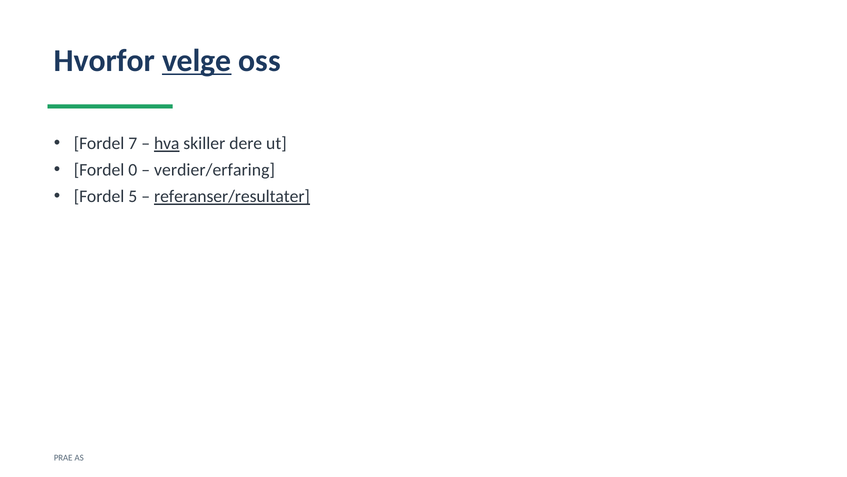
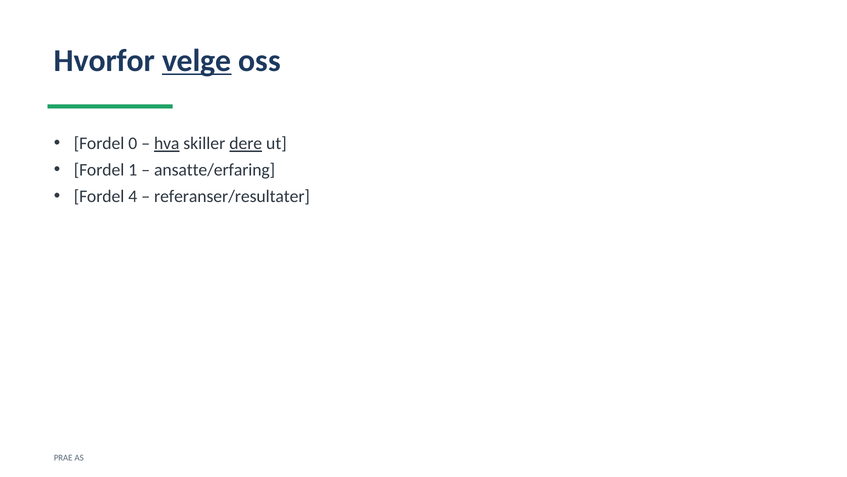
7: 7 -> 0 (133, 143)
dere underline: none -> present (246, 143)
0: 0 -> 1 (133, 170)
verdier/erfaring: verdier/erfaring -> ansatte/erfaring (215, 170)
5: 5 -> 4 (133, 196)
referanser/resultater underline: present -> none (232, 196)
